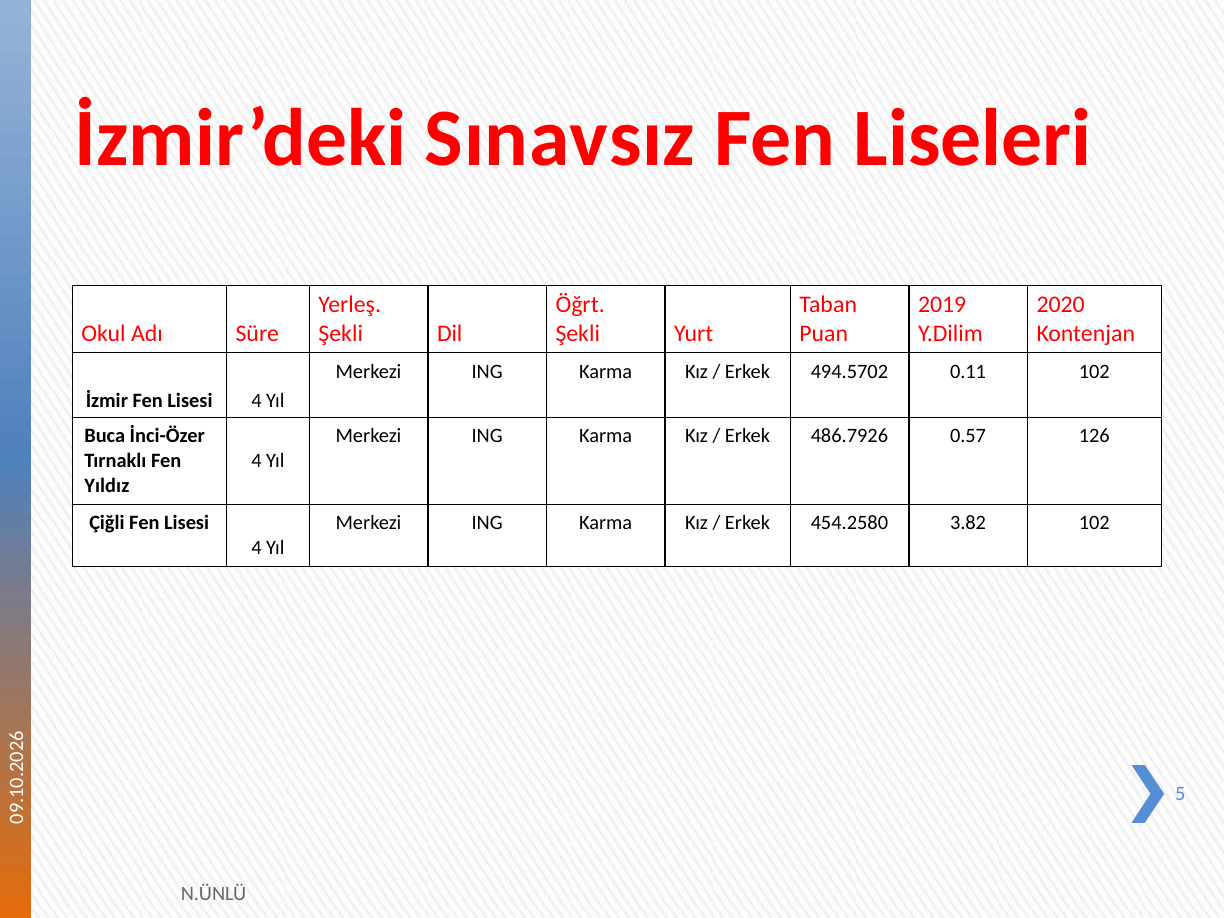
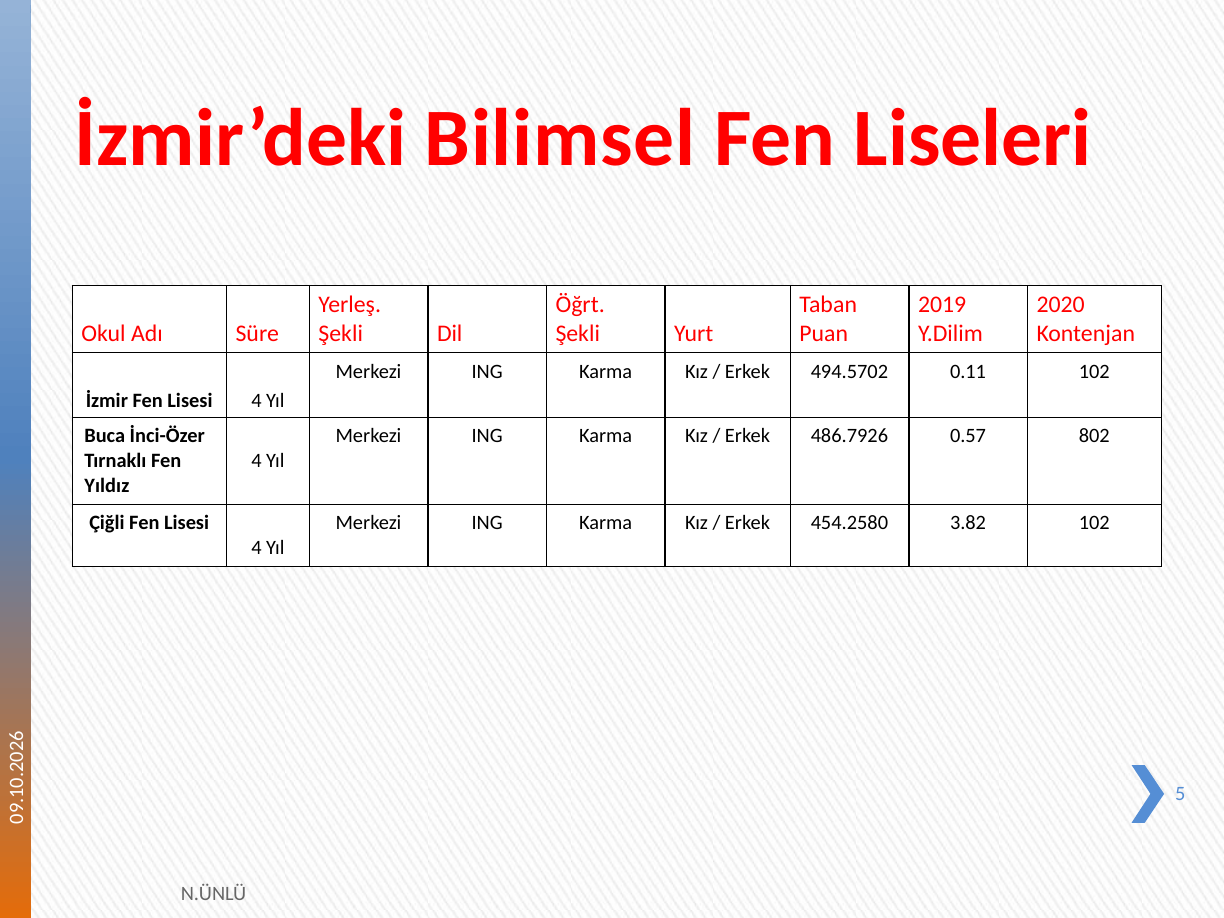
Sınavsız: Sınavsız -> Bilimsel (560, 138)
126: 126 -> 802 (1094, 436)
